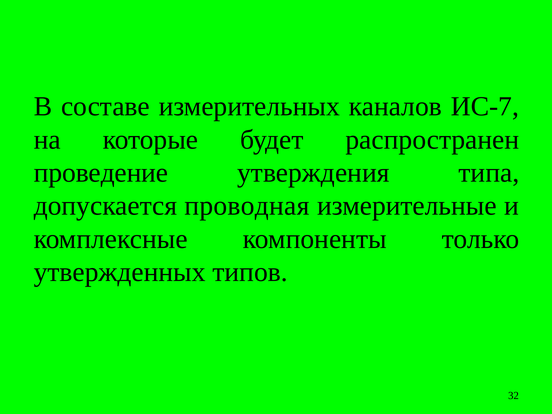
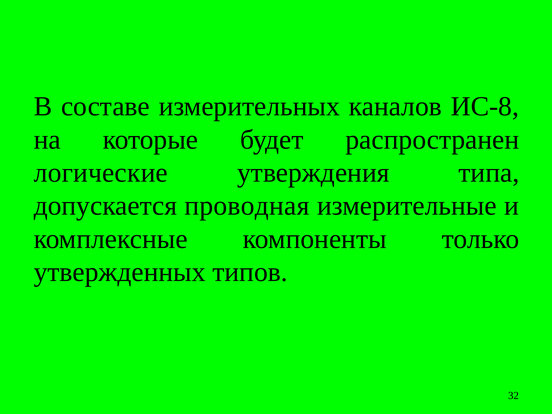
ИС-7: ИС-7 -> ИС-8 (485, 107)
проведение: проведение -> логические (101, 173)
